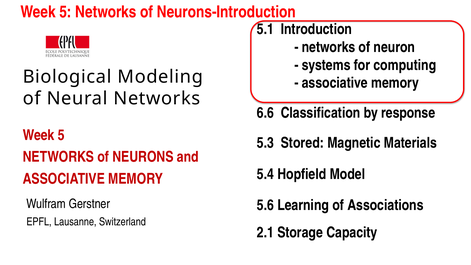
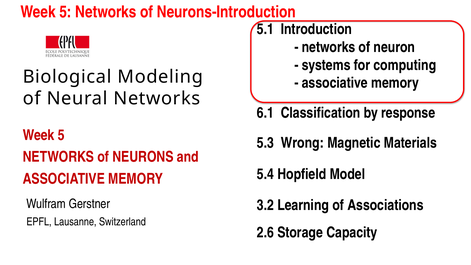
6.6: 6.6 -> 6.1 (265, 113)
Stored: Stored -> Wrong (302, 143)
5.6: 5.6 -> 3.2 (265, 205)
2.1: 2.1 -> 2.6 (265, 232)
